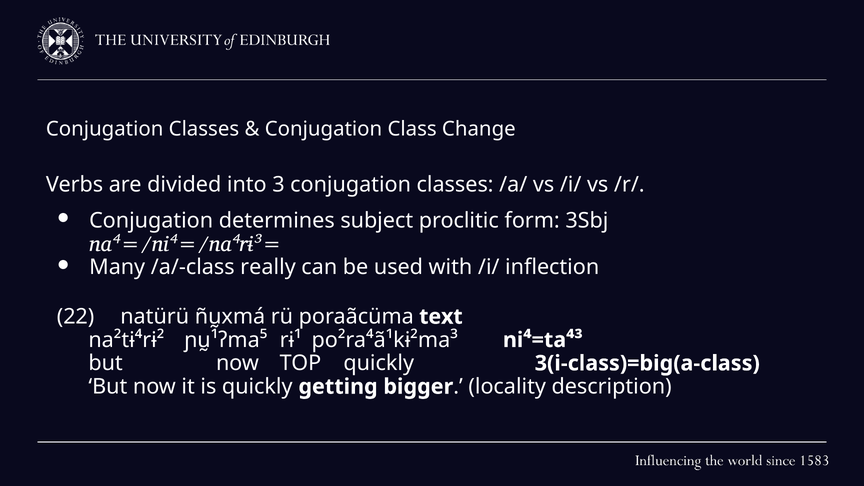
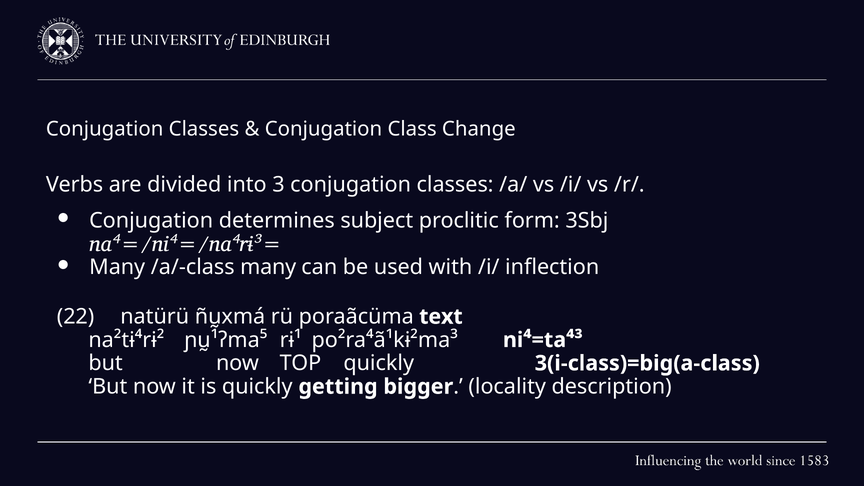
/a/-class really: really -> many (268, 267)
